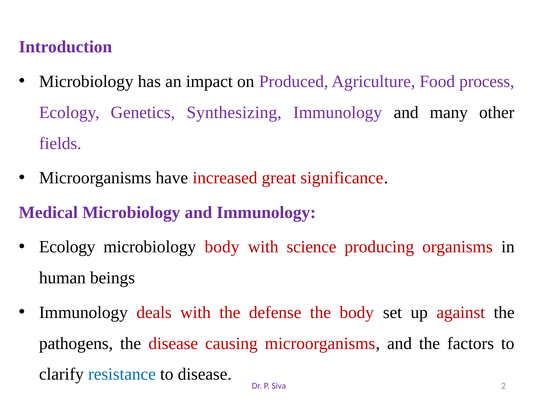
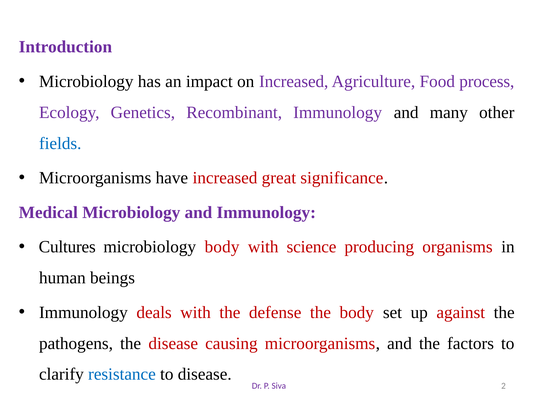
on Produced: Produced -> Increased (294, 81)
Synthesizing: Synthesizing -> Recombinant (234, 112)
fields colour: purple -> blue (60, 143)
Ecology: Ecology -> Cultures (67, 247)
